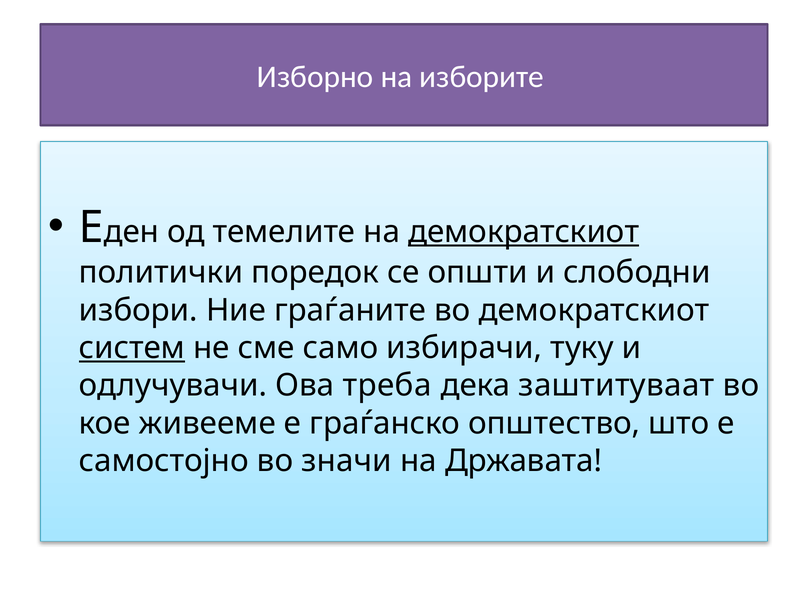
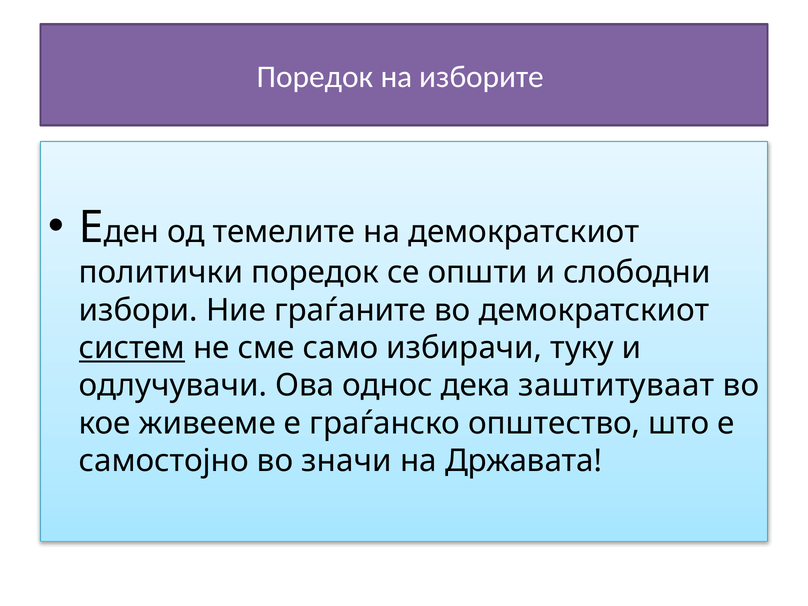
Изборно: Изборно -> Поредок (315, 77)
демократскиот underline: present -> none (524, 232)
треба: треба -> однос (388, 386)
